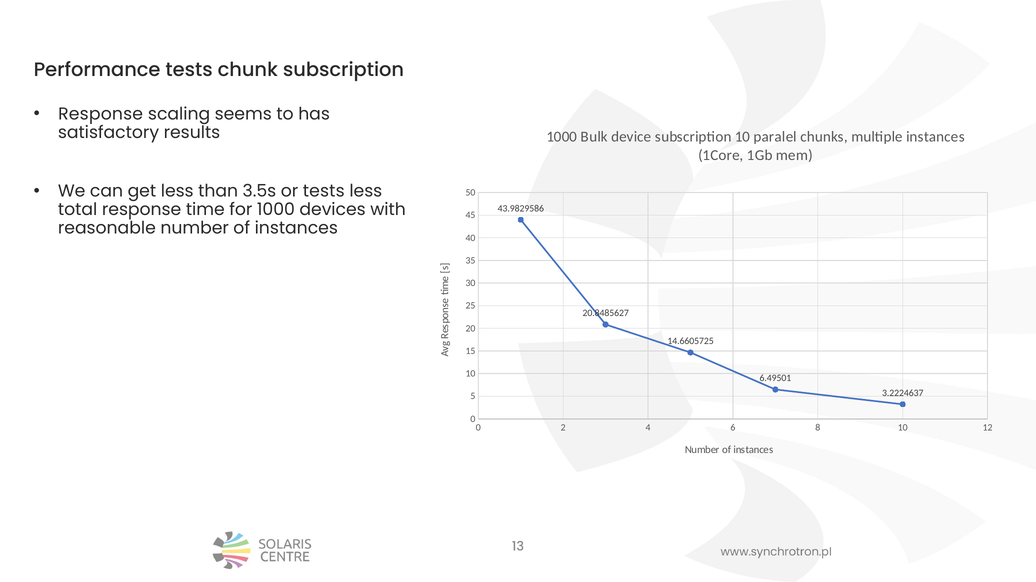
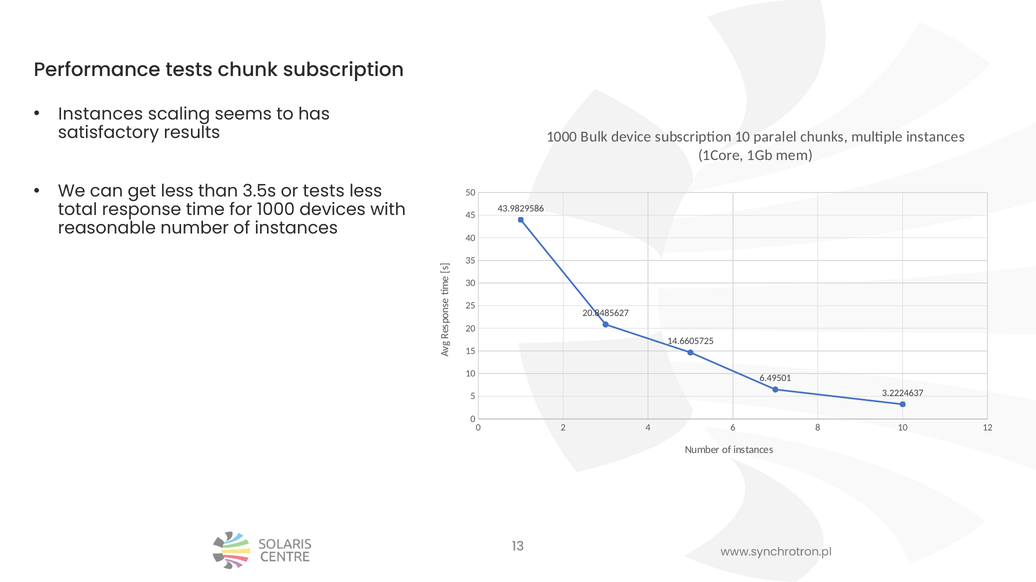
Response: Response -> Instances (101, 114)
